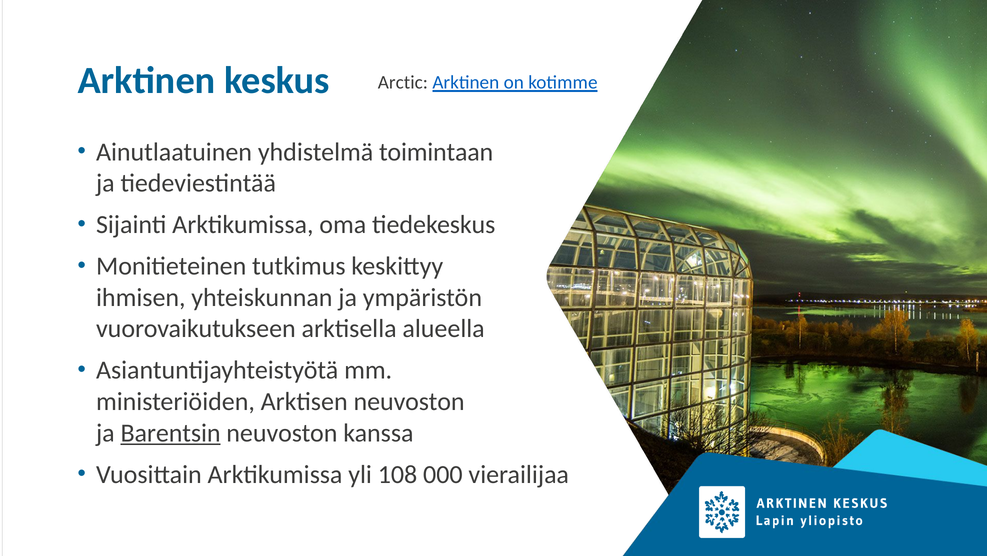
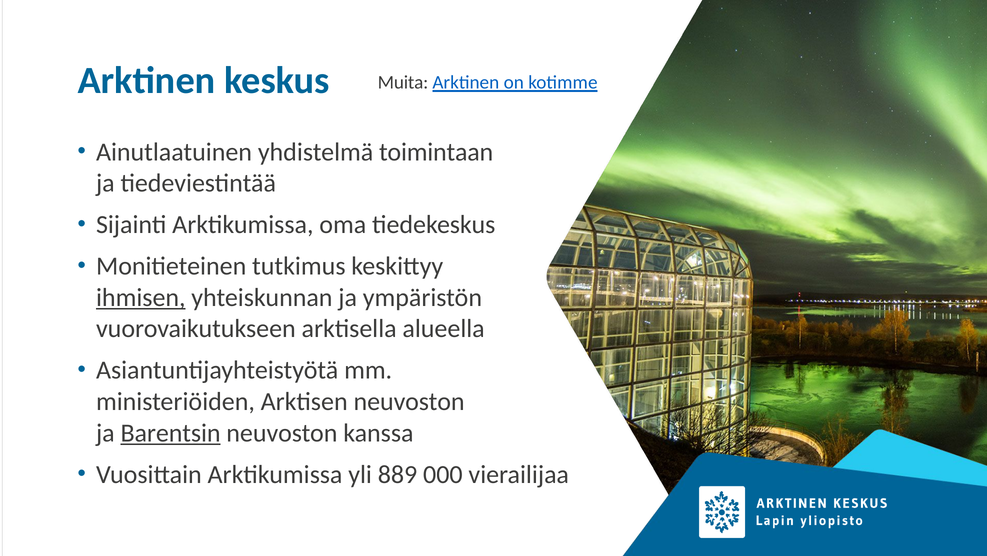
Arctic: Arctic -> Muita (403, 82)
ihmisen underline: none -> present (141, 297)
108: 108 -> 889 (397, 474)
